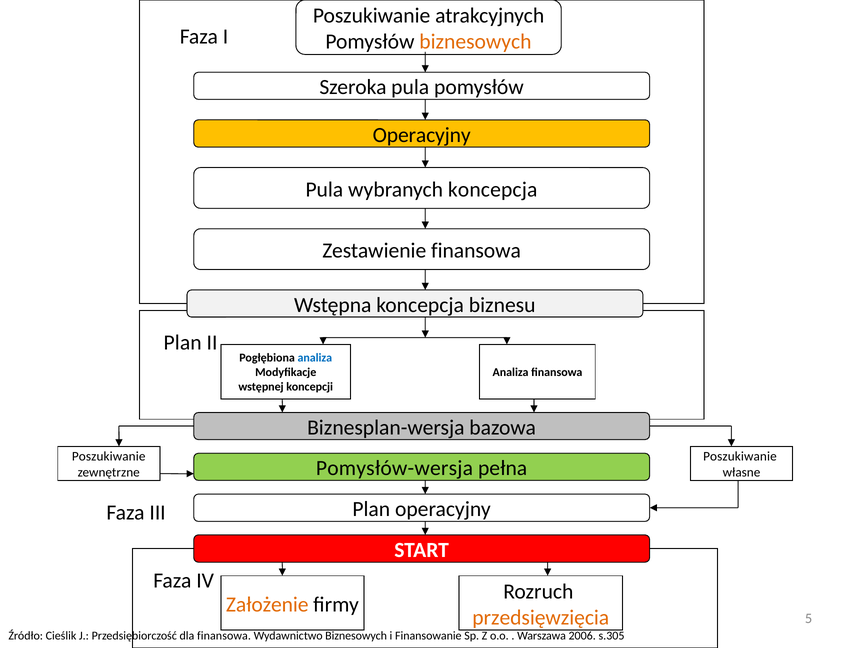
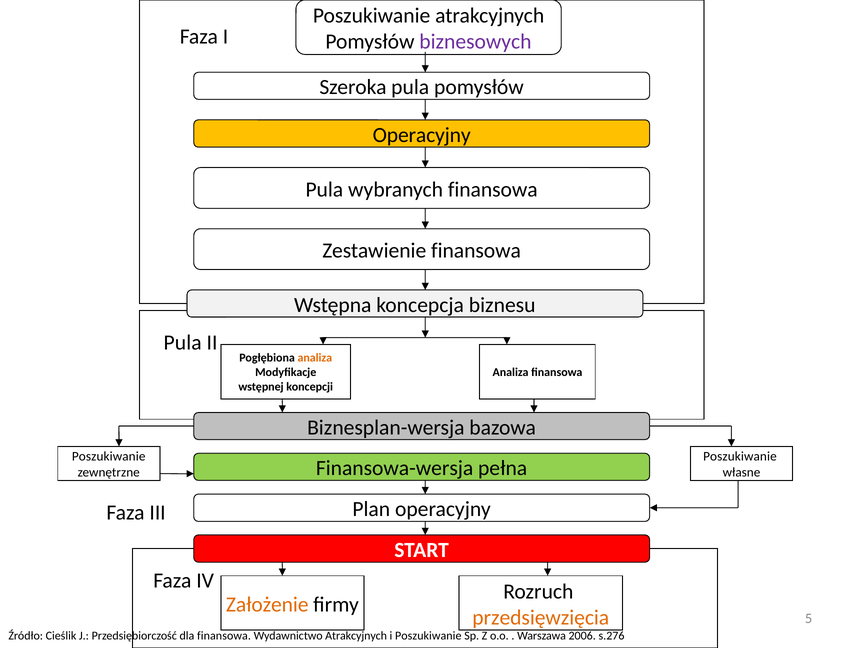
biznesowych colour: orange -> purple (475, 42)
wybranych koncepcja: koncepcja -> finansowa (493, 189)
Plan: Plan -> Pula (183, 343)
analiza colour: blue -> orange (315, 358)
Pomysłów-wersja: Pomysłów-wersja -> Finansowa-wersja (395, 468)
Wydawnictwo Biznesowych: Biznesowych -> Atrakcyjnych (356, 636)
i Finansowanie: Finansowanie -> Poszukiwanie (428, 636)
s.305: s.305 -> s.276 (612, 636)
